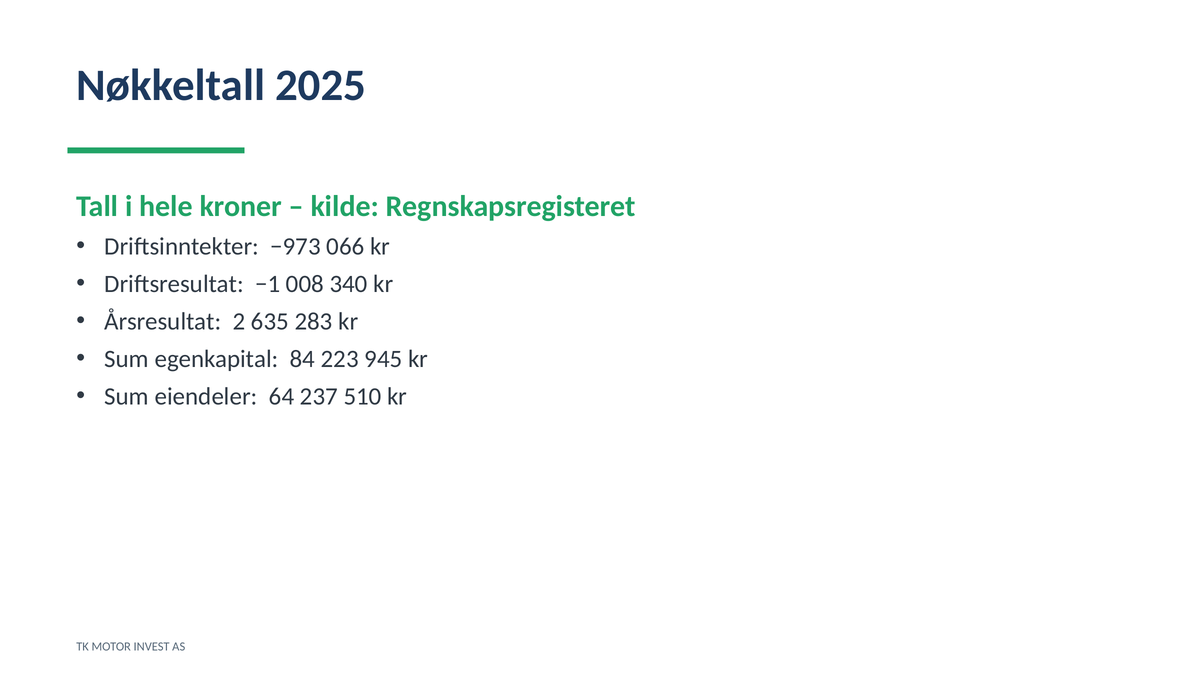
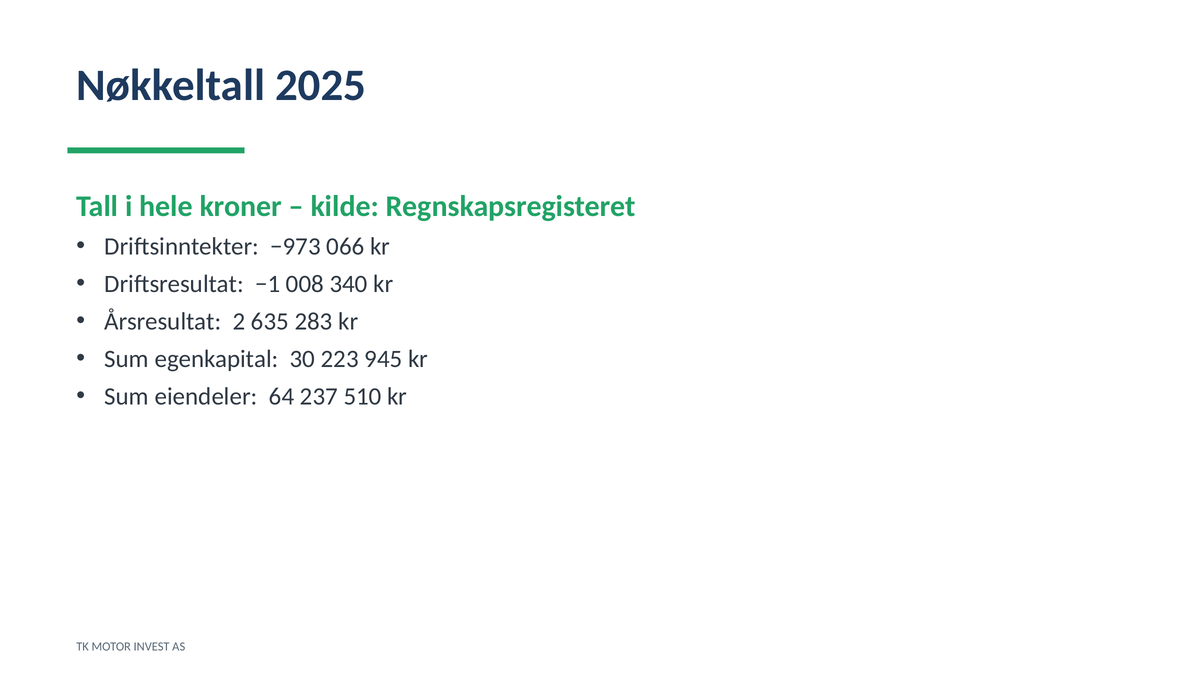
84: 84 -> 30 (302, 359)
